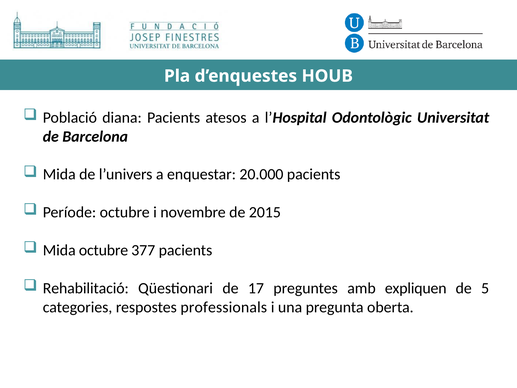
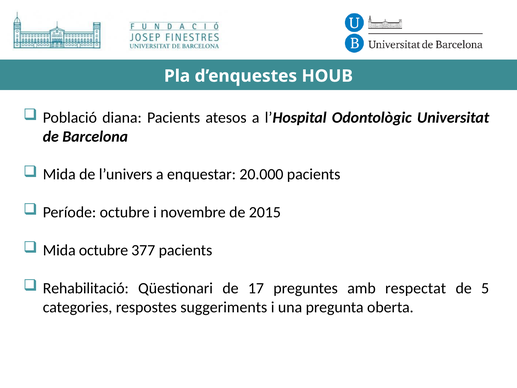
expliquen: expliquen -> respectat (416, 288)
professionals: professionals -> suggeriments (224, 307)
